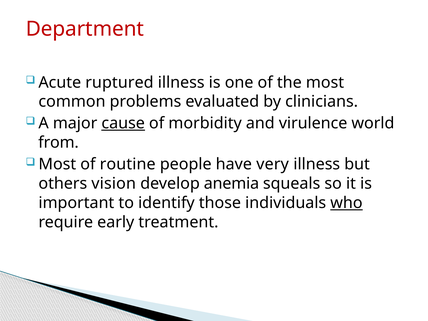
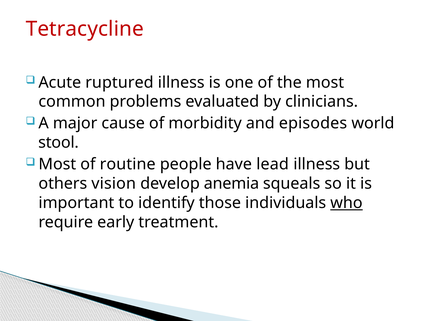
Department: Department -> Tetracycline (85, 29)
cause underline: present -> none (123, 123)
virulence: virulence -> episodes (313, 123)
from: from -> stool (59, 143)
very: very -> lead (273, 164)
